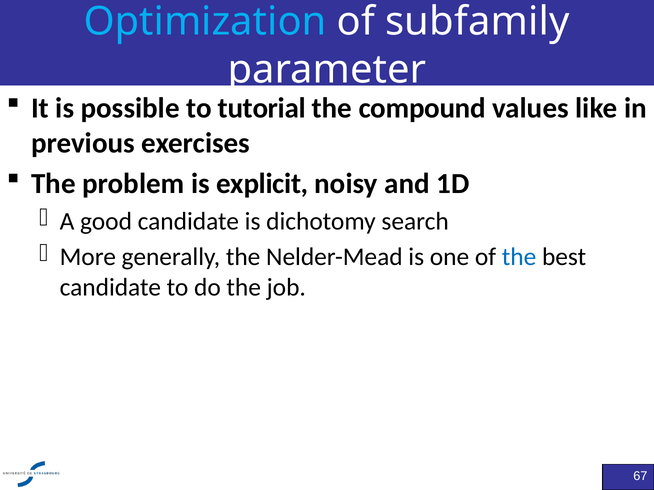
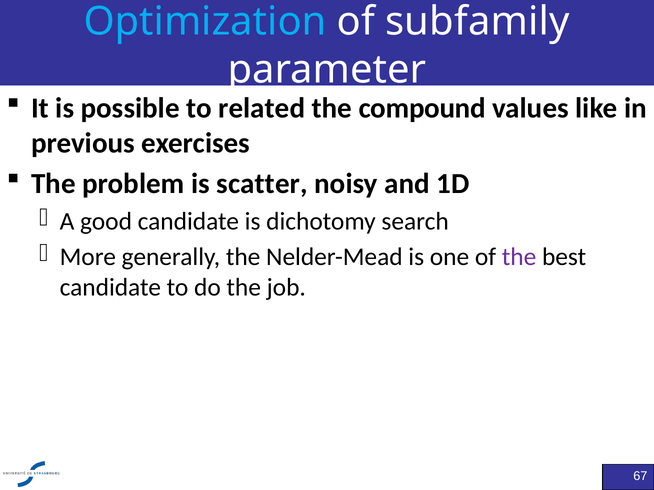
tutorial: tutorial -> related (262, 108)
explicit: explicit -> scatter (262, 184)
the colour: blue -> purple (519, 257)
